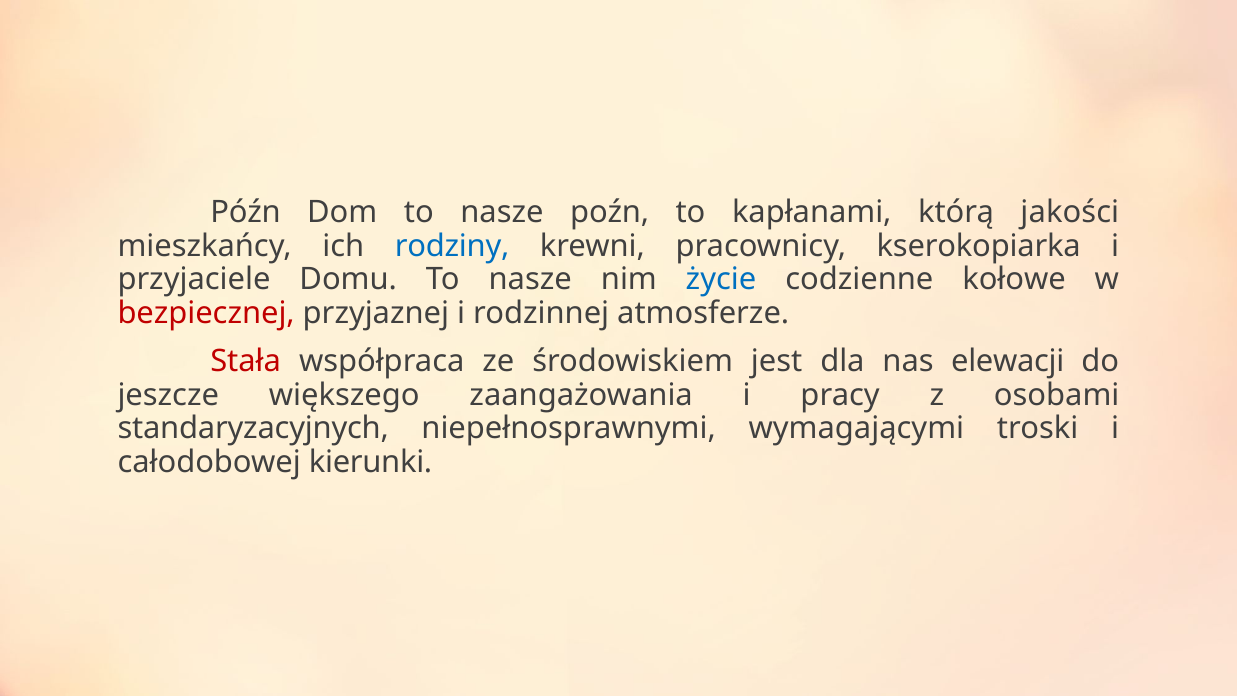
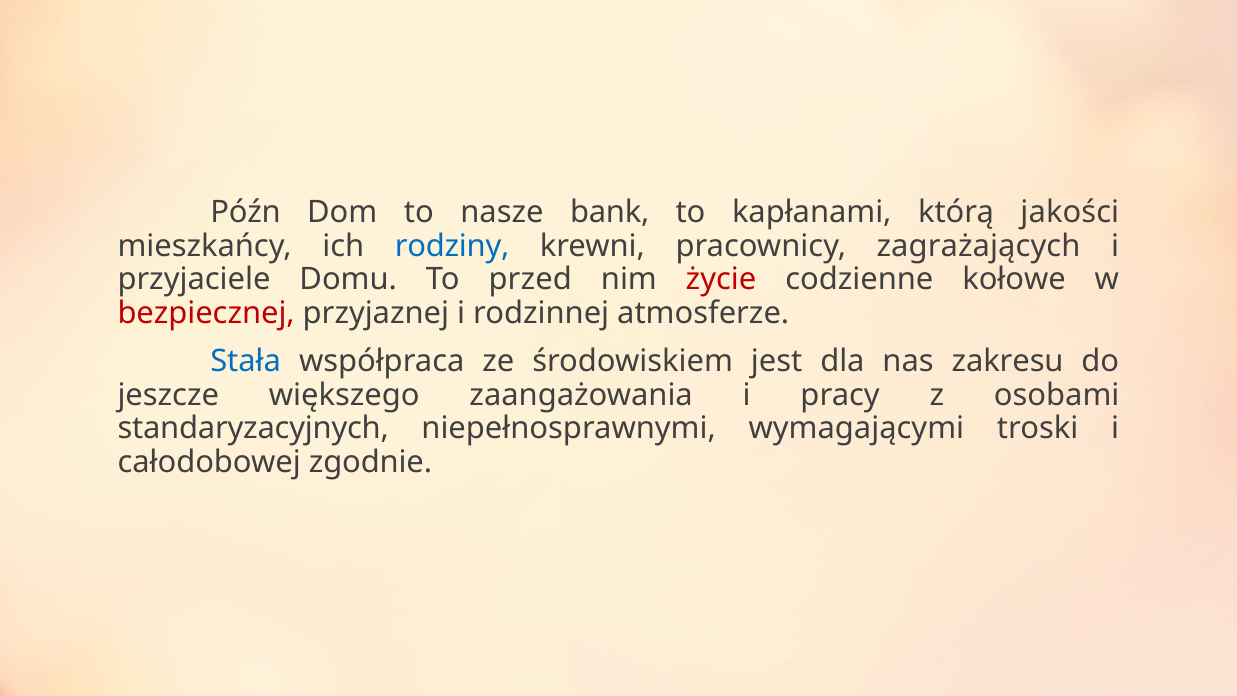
poźn: poźn -> bank (610, 213)
kserokopiarka: kserokopiarka -> zagrażających (979, 246)
Domu To nasze: nasze -> przed (530, 279)
życie colour: blue -> red (721, 279)
Stała colour: red -> blue (246, 362)
elewacji: elewacji -> zakresu (1008, 362)
kierunki: kierunki -> zgodnie (370, 462)
